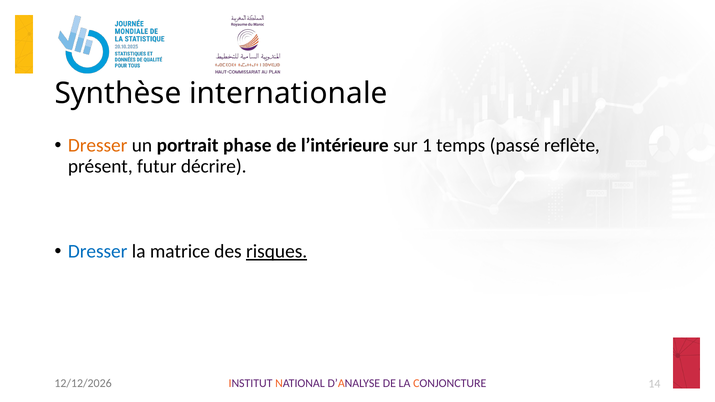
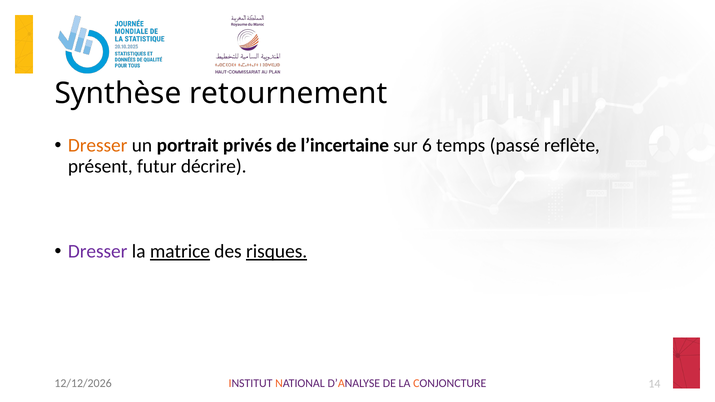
internationale: internationale -> retournement (288, 93)
phase: phase -> privés (247, 146)
l’intérieure: l’intérieure -> l’incertaine (345, 146)
1: 1 -> 6 (427, 146)
Dresser colour: blue -> purple (98, 252)
matrice underline: none -> present (180, 252)
